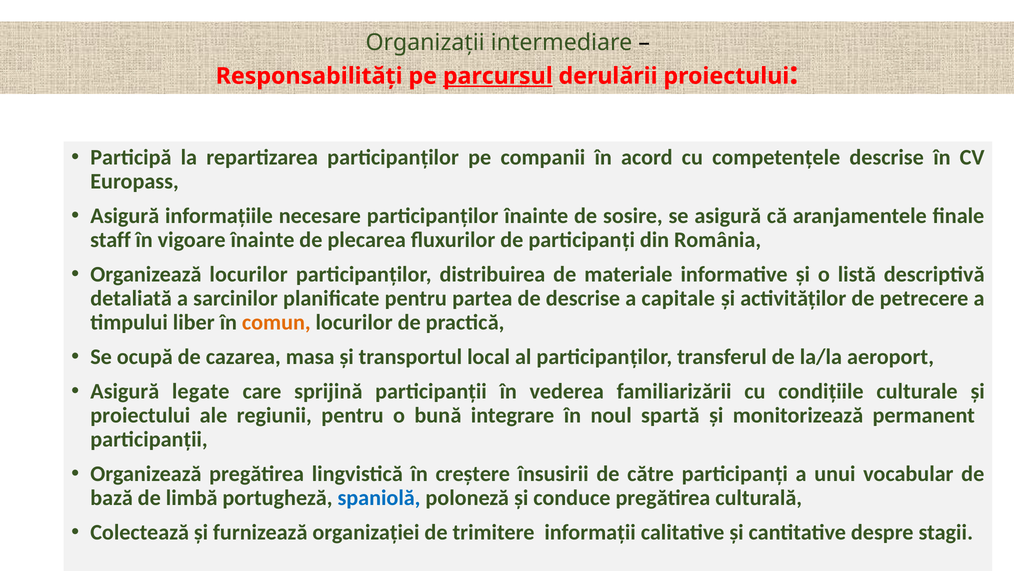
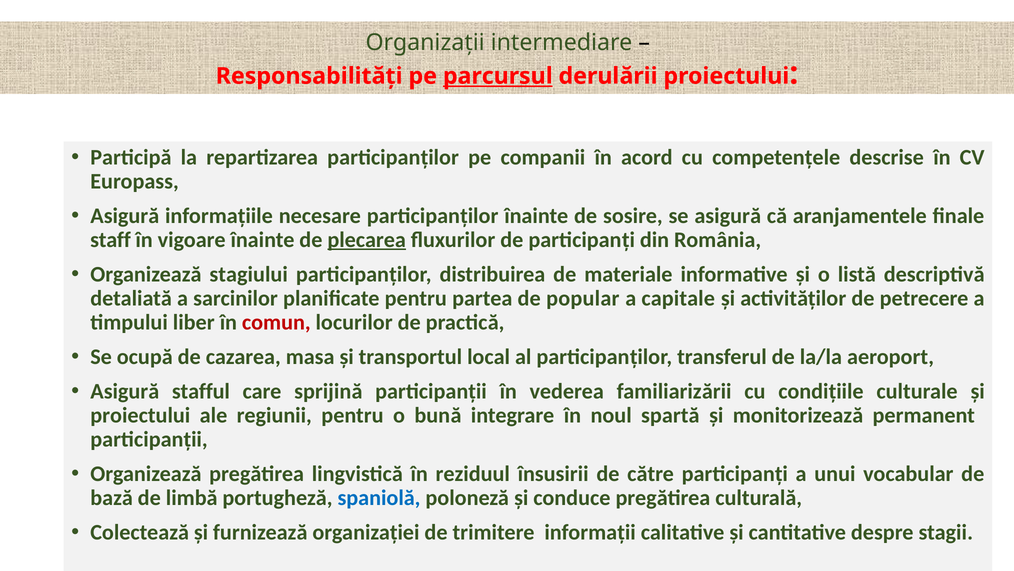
plecarea underline: none -> present (367, 240)
Organizează locurilor: locurilor -> stagiului (249, 274)
de descrise: descrise -> popular (583, 298)
comun colour: orange -> red (276, 322)
legate: legate -> stafful (201, 391)
creștere: creștere -> reziduul (473, 474)
